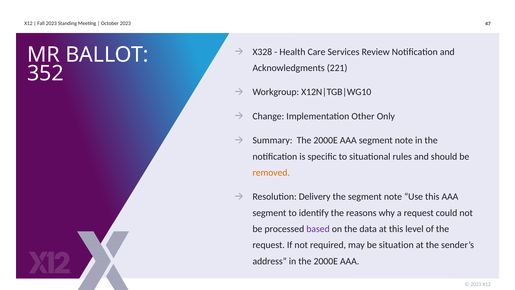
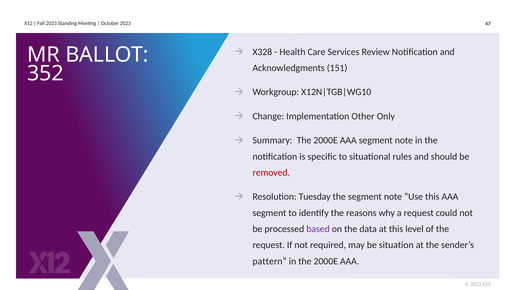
221: 221 -> 151 (337, 68)
removed colour: orange -> red (271, 172)
Delivery: Delivery -> Tuesday (315, 197)
address: address -> pattern (270, 261)
